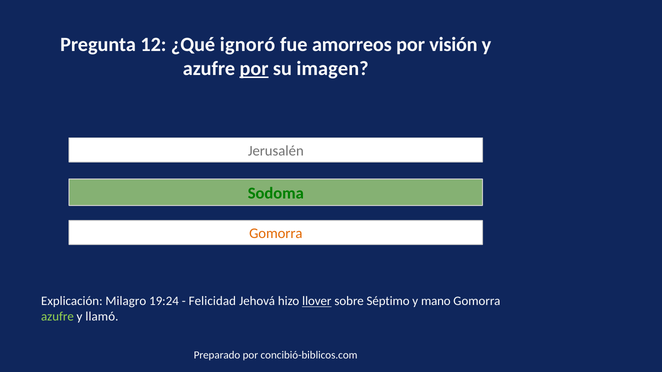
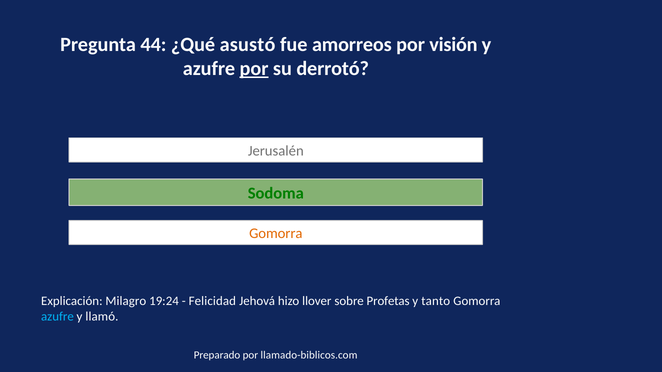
12: 12 -> 44 (153, 44)
ignoró: ignoró -> asustó (248, 44)
imagen: imagen -> derrotó (333, 69)
llover underline: present -> none (317, 302)
Séptimo: Séptimo -> Profetas (388, 302)
mano: mano -> tanto (436, 302)
azufre colour: light green -> light blue (57, 317)
concibió-biblicos.com: concibió-biblicos.com -> llamado-biblicos.com (309, 355)
